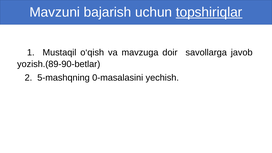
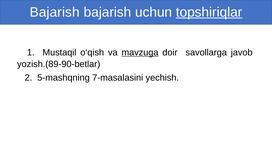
Mavzuni: Mavzuni -> Bajarish (55, 12)
mavzuga underline: none -> present (140, 52)
0-masalasini: 0-masalasini -> 7-masalasini (118, 78)
